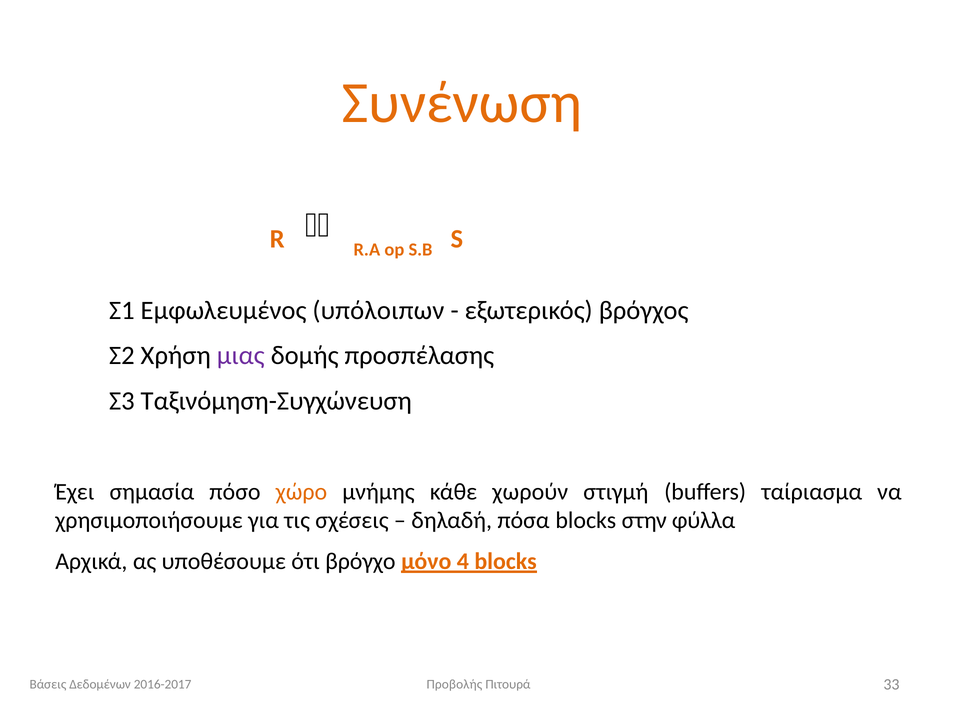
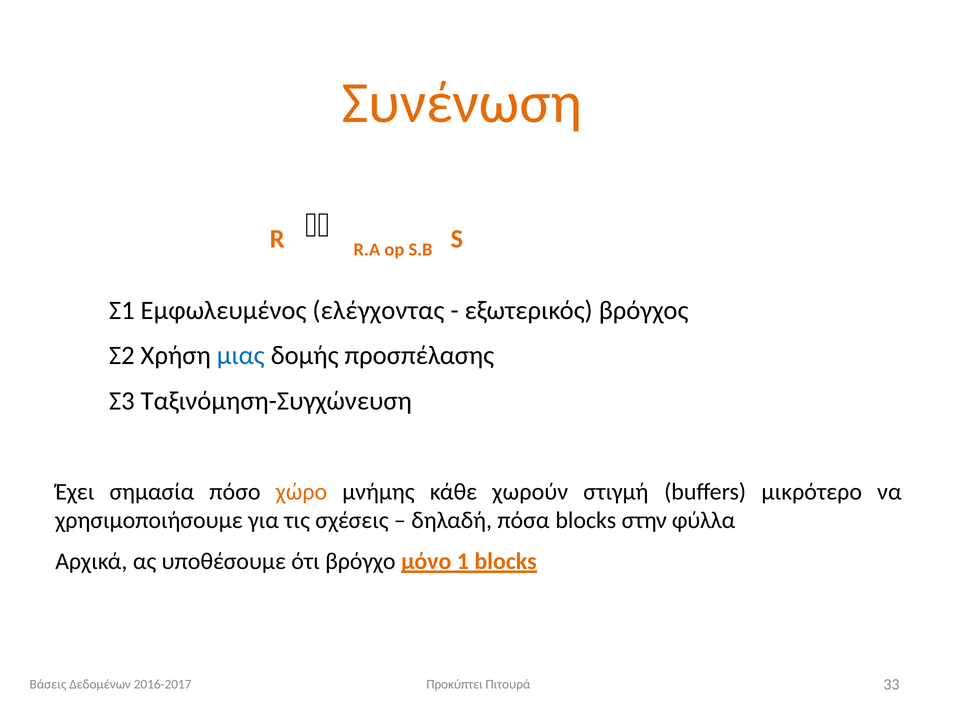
υπόλοιπων: υπόλοιπων -> ελέγχοντας (378, 311)
μιας colour: purple -> blue (241, 356)
ταίριασμα: ταίριασμα -> μικρότερο (812, 492)
4: 4 -> 1 (463, 562)
Προβολής: Προβολής -> Προκύπτει (455, 685)
